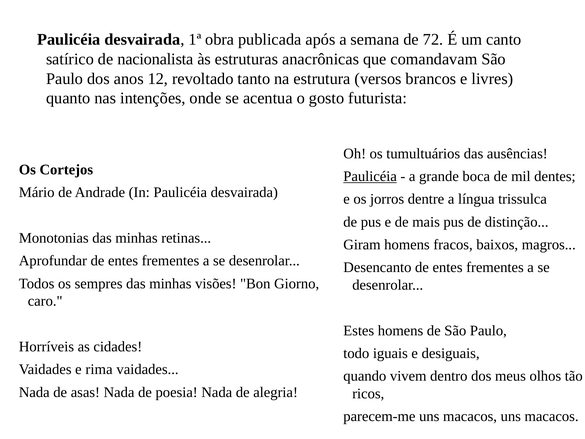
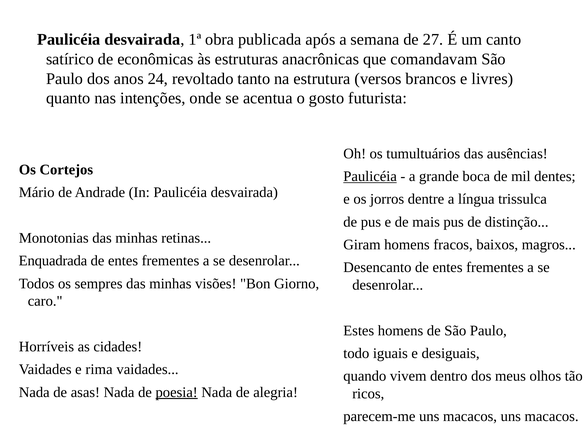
72: 72 -> 27 (433, 40)
nacionalista: nacionalista -> econômicas (155, 59)
12: 12 -> 24 (158, 79)
Aprofundar: Aprofundar -> Enquadrada (53, 261)
poesia underline: none -> present (177, 392)
